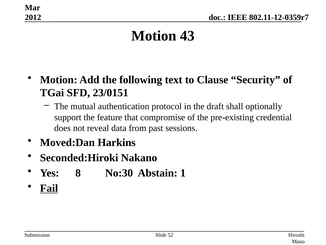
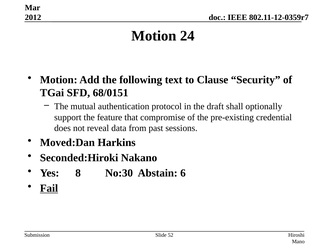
43: 43 -> 24 (187, 36)
23/0151: 23/0151 -> 68/0151 (111, 93)
1: 1 -> 6 (183, 173)
